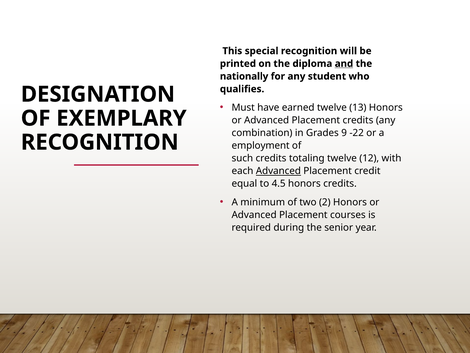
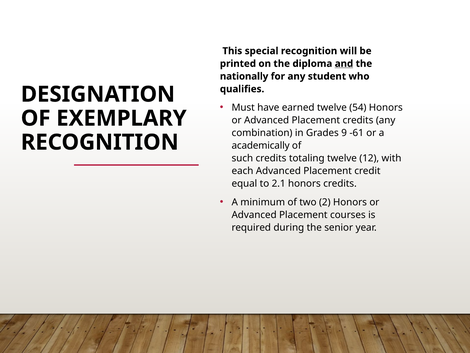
13: 13 -> 54 (358, 107)
-22: -22 -> -61 (357, 133)
employment: employment -> academically (261, 145)
Advanced underline: present -> none (278, 171)
4.5: 4.5 -> 2.1 (279, 183)
